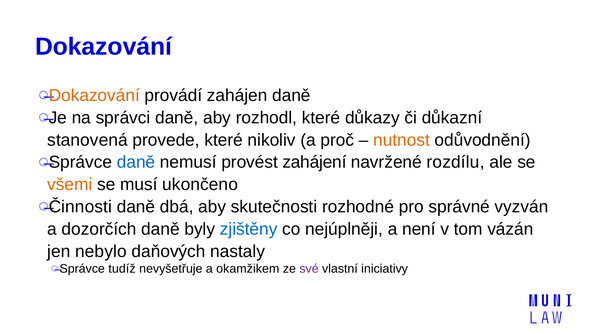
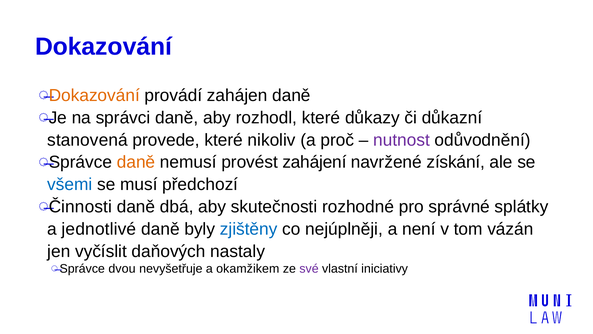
nutnost colour: orange -> purple (402, 140)
daně colour: blue -> orange (136, 162)
rozdílu: rozdílu -> získání (456, 162)
všemi colour: orange -> blue (70, 184)
ukončeno: ukončeno -> předchozí (200, 184)
vyzván: vyzván -> splátky (522, 207)
dozorčích: dozorčích -> jednotlivé (99, 229)
nebylo: nebylo -> vyčíslit (101, 251)
tudíž: tudíž -> dvou (122, 268)
